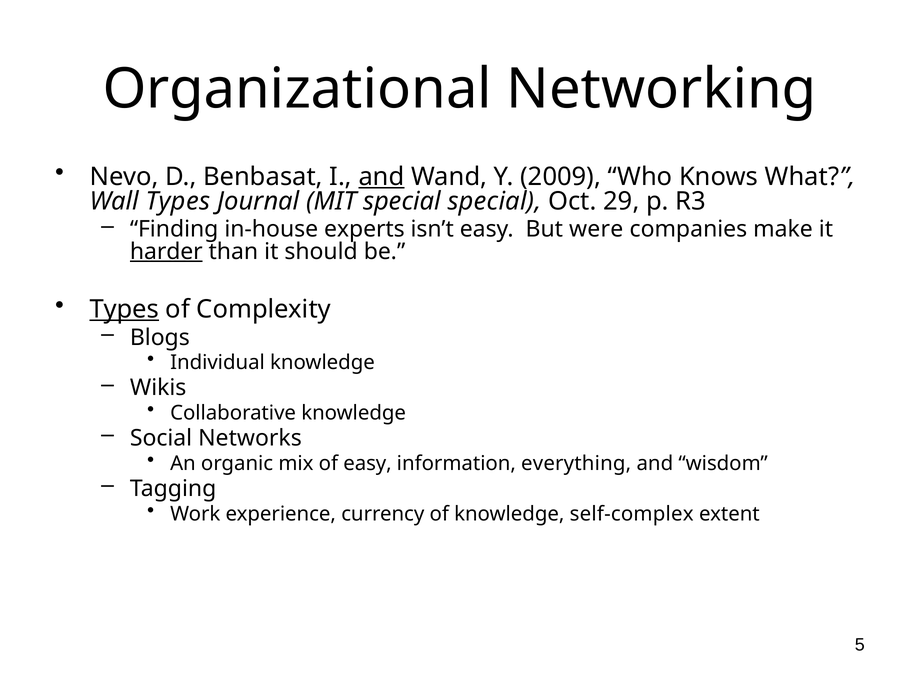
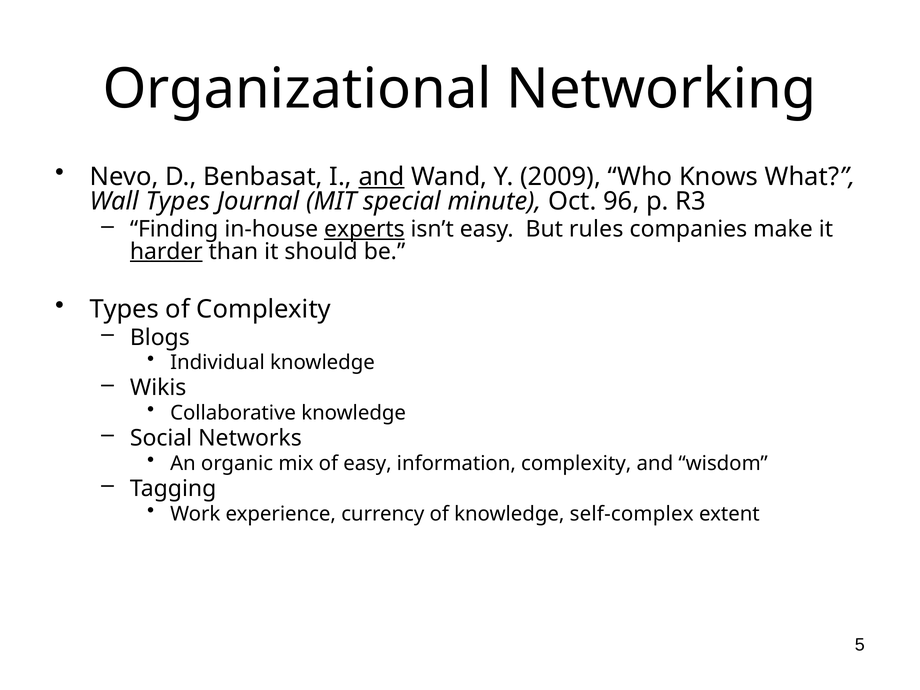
special special: special -> minute (495, 201)
29: 29 -> 96 (621, 201)
experts underline: none -> present (364, 229)
were: were -> rules (596, 229)
Types underline: present -> none (124, 309)
information everything: everything -> complexity (576, 463)
